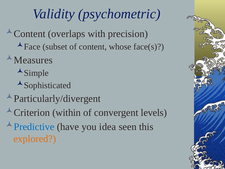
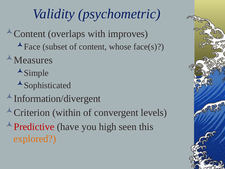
precision: precision -> improves (128, 34)
Particularly/divergent: Particularly/divergent -> Information/divergent (57, 99)
Predictive colour: blue -> red (34, 127)
idea: idea -> high (108, 127)
